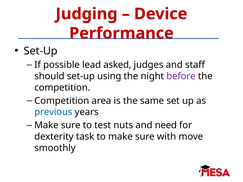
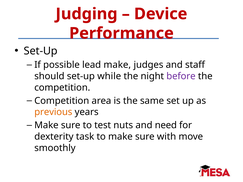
lead asked: asked -> make (117, 65)
using: using -> while (109, 76)
previous colour: blue -> orange (53, 112)
